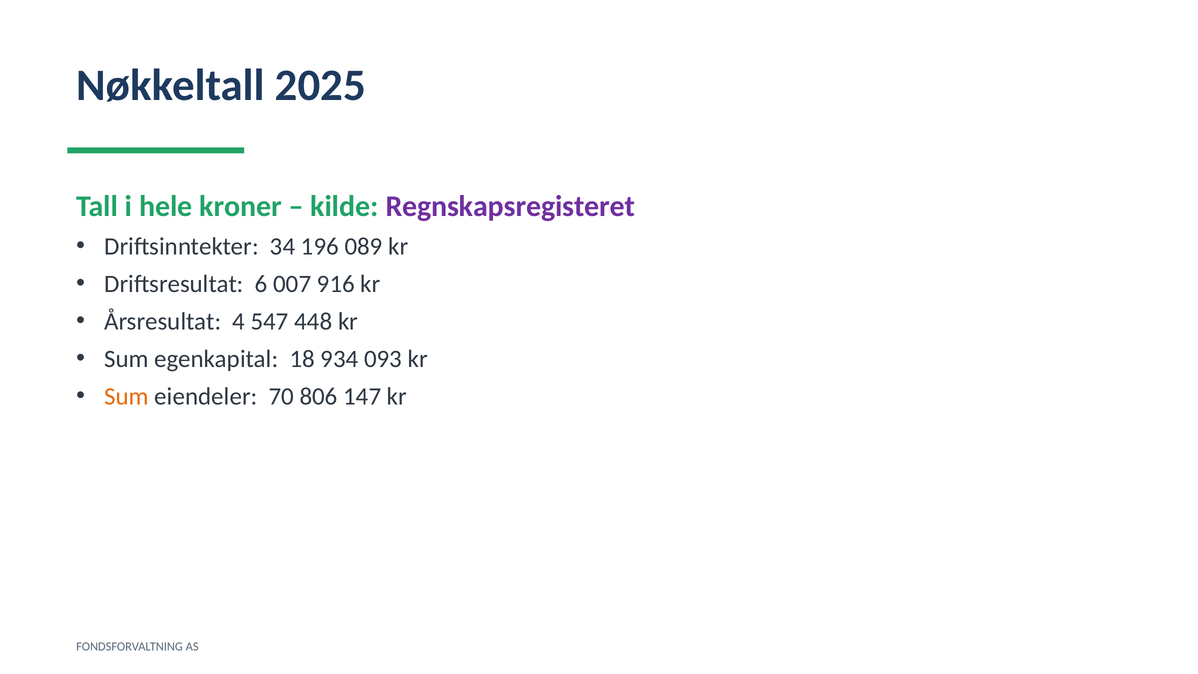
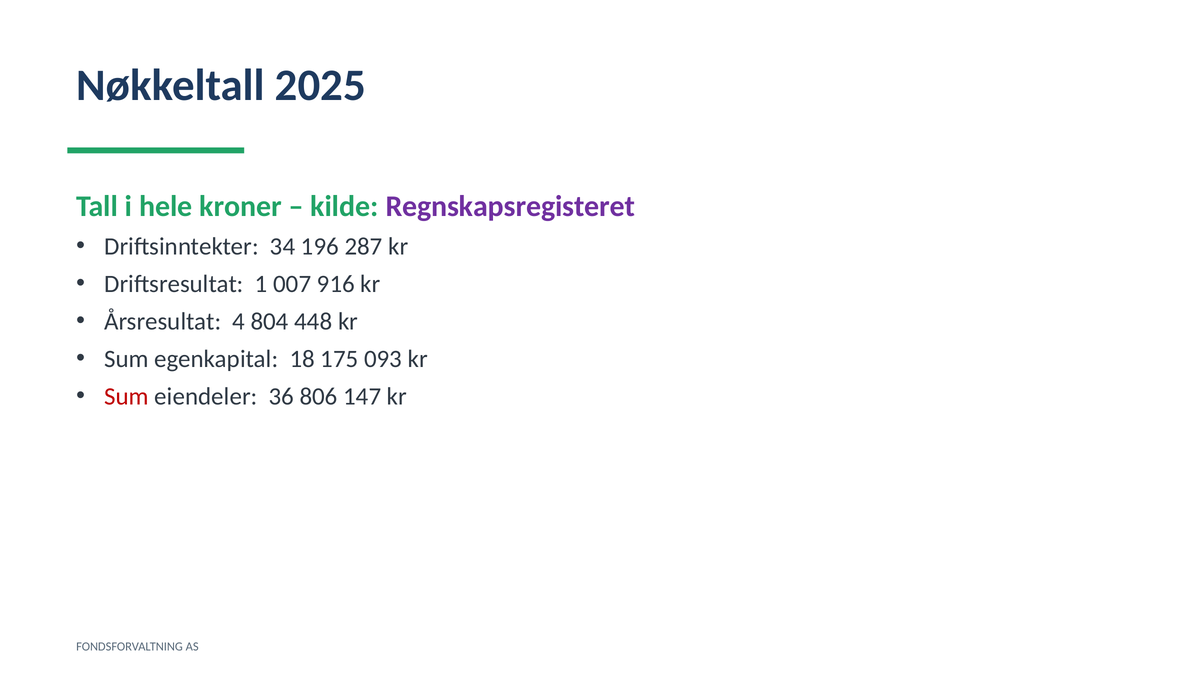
089: 089 -> 287 (364, 246)
6: 6 -> 1 (261, 284)
547: 547 -> 804 (270, 321)
934: 934 -> 175 (339, 359)
Sum colour: orange -> red (127, 396)
70: 70 -> 36 (281, 396)
